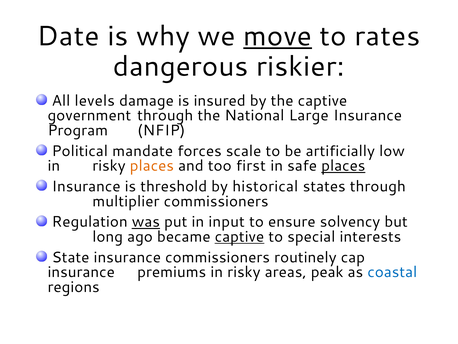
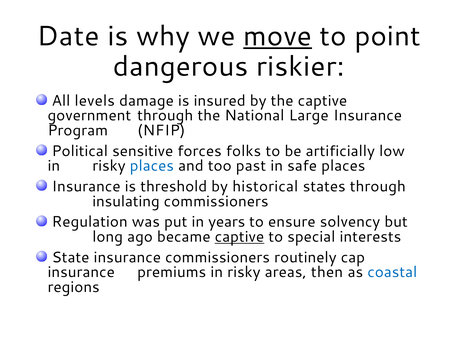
rates: rates -> point (388, 36)
mandate: mandate -> sensitive (143, 151)
scale: scale -> folks (244, 151)
places colour: orange -> blue (152, 166)
first: first -> past (251, 166)
places underline: present -> none (343, 166)
multiplier: multiplier -> insulating (126, 201)
was underline: present -> none (146, 222)
input: input -> years (227, 222)
peak: peak -> then (327, 272)
